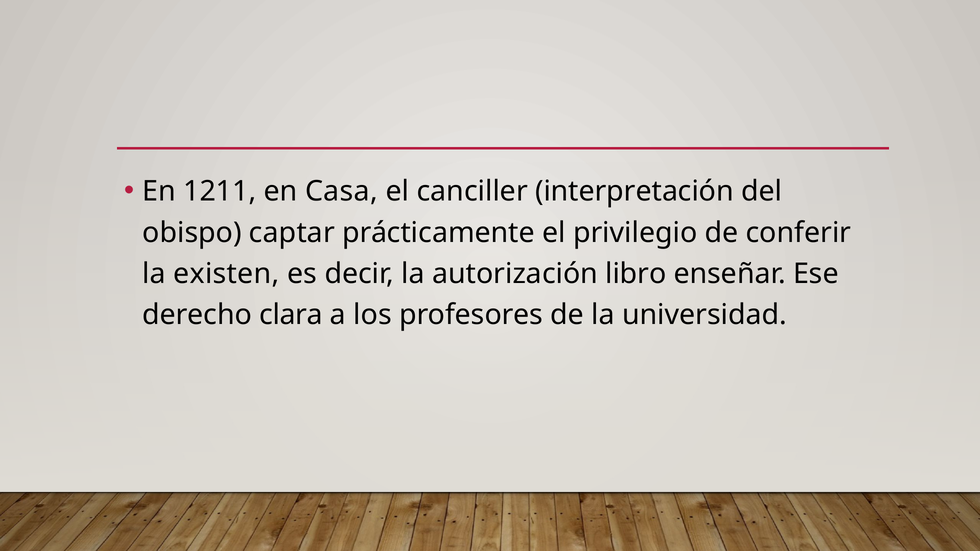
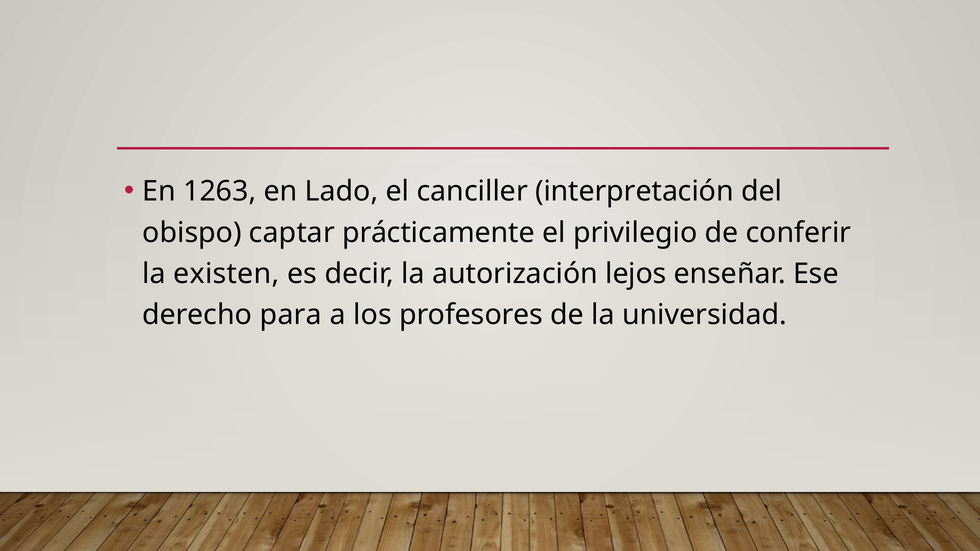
1211: 1211 -> 1263 (220, 192)
Casa: Casa -> Lado (342, 192)
libro: libro -> lejos (636, 274)
clara: clara -> para (291, 315)
